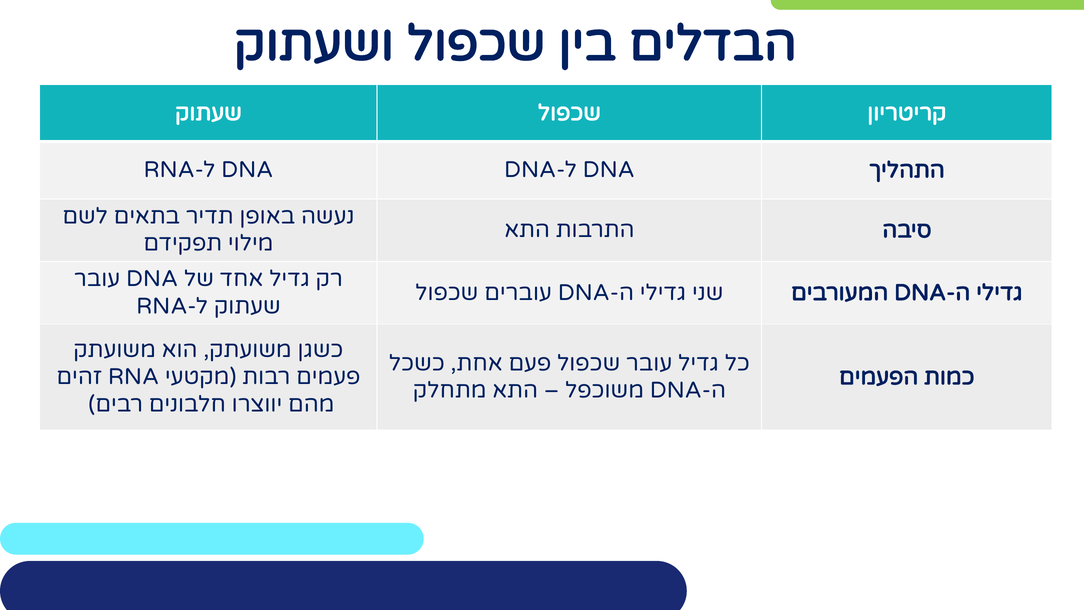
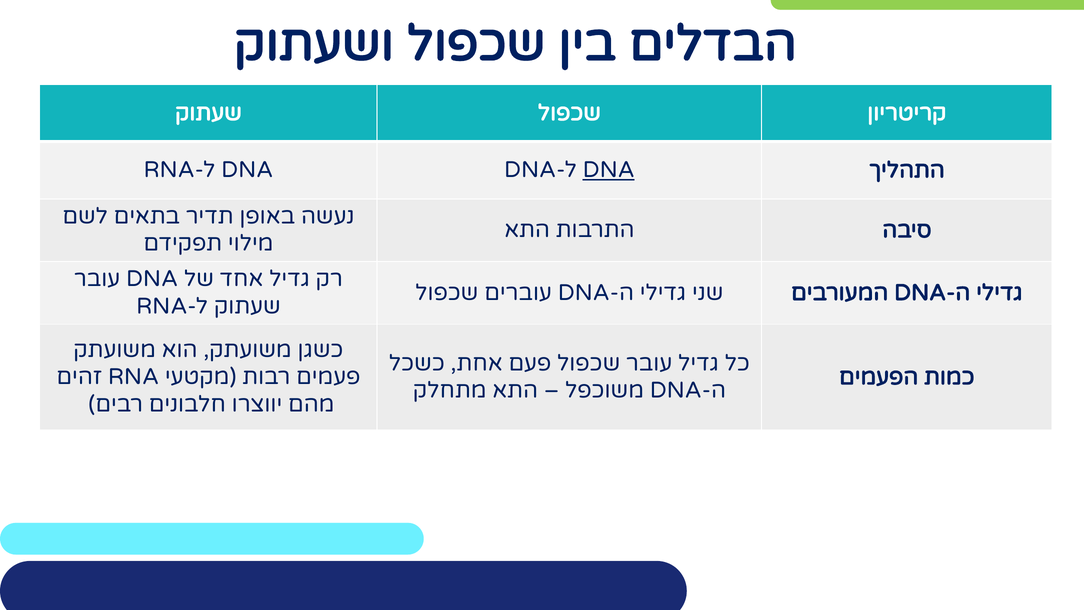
DNA underline: none -> present (609, 170)
